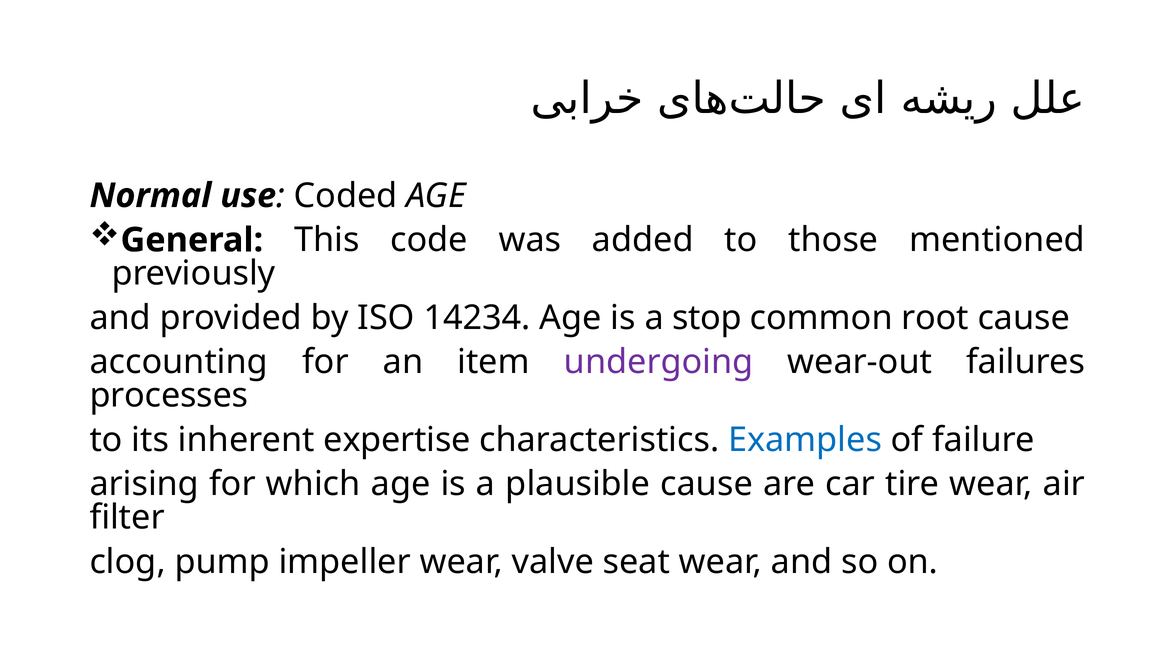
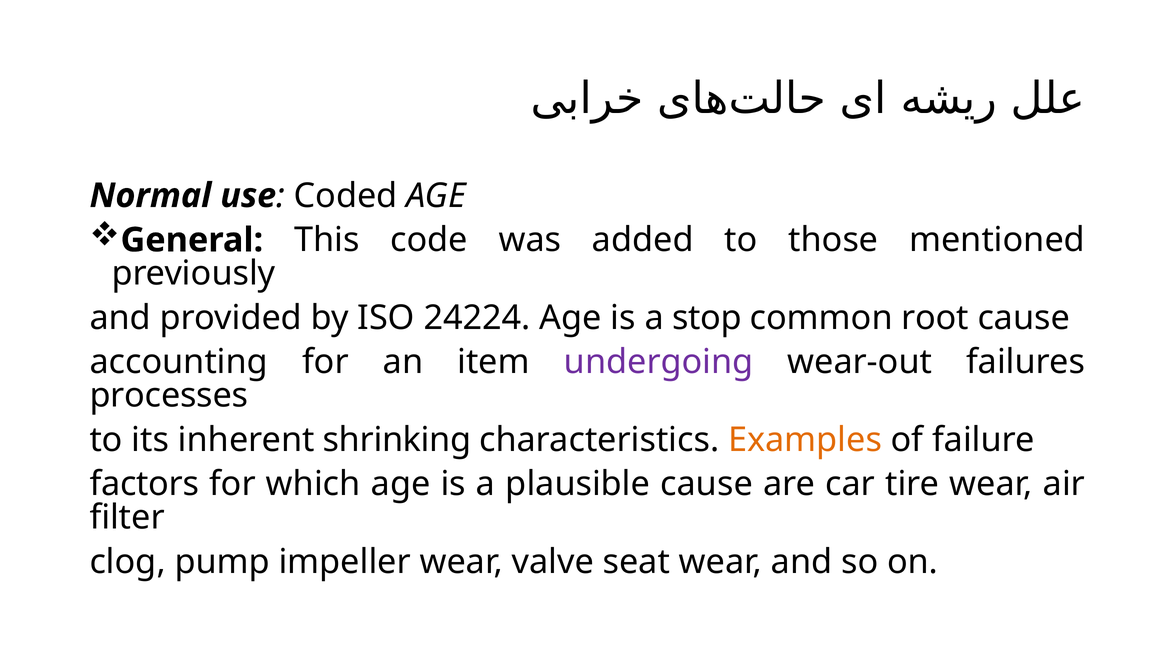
14234: 14234 -> 24224 (477, 318)
expertise: expertise -> shrinking (397, 440)
Examples colour: blue -> orange (805, 440)
arising: arising -> factors (144, 484)
